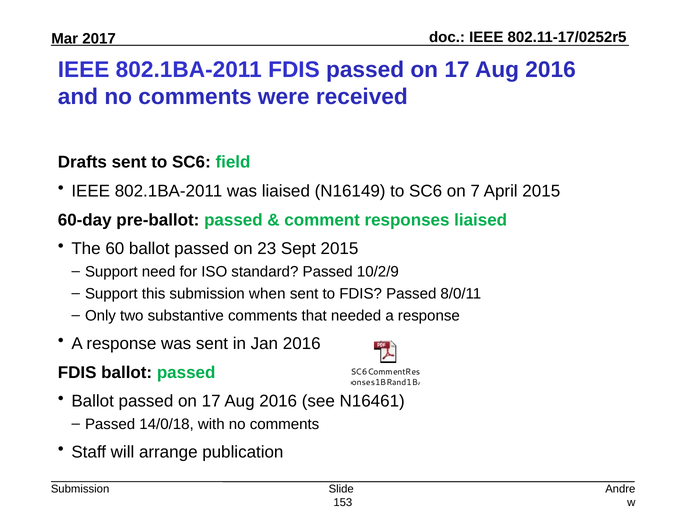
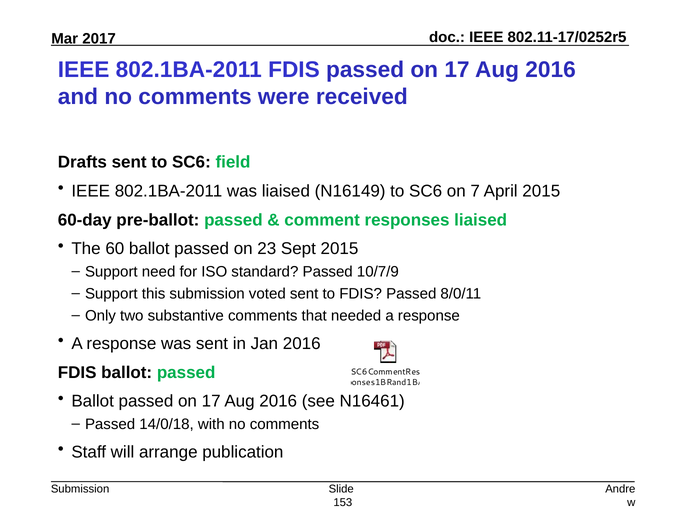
10/2/9: 10/2/9 -> 10/7/9 (378, 272)
when: when -> voted (267, 294)
